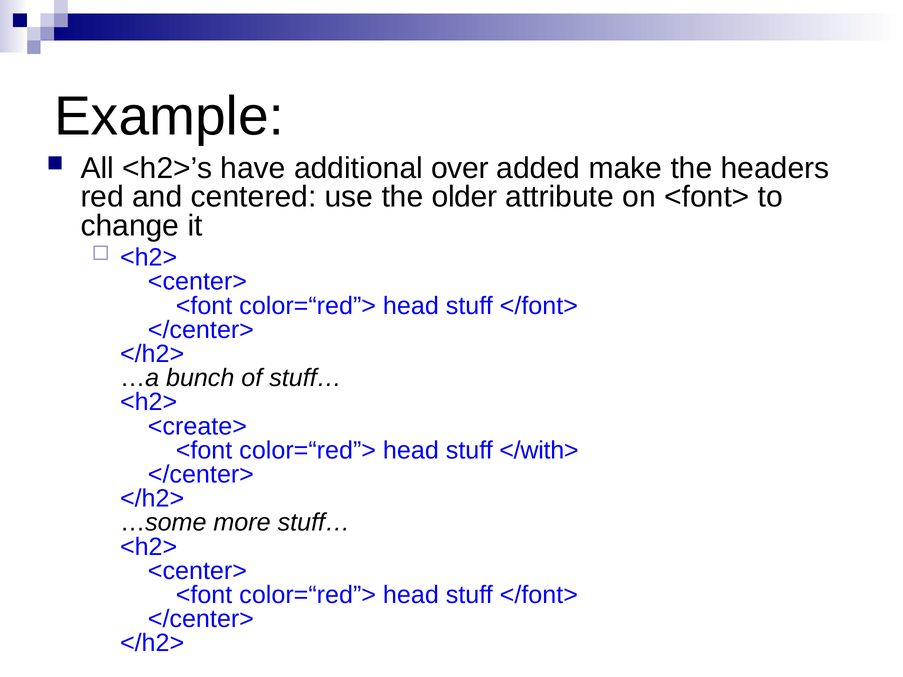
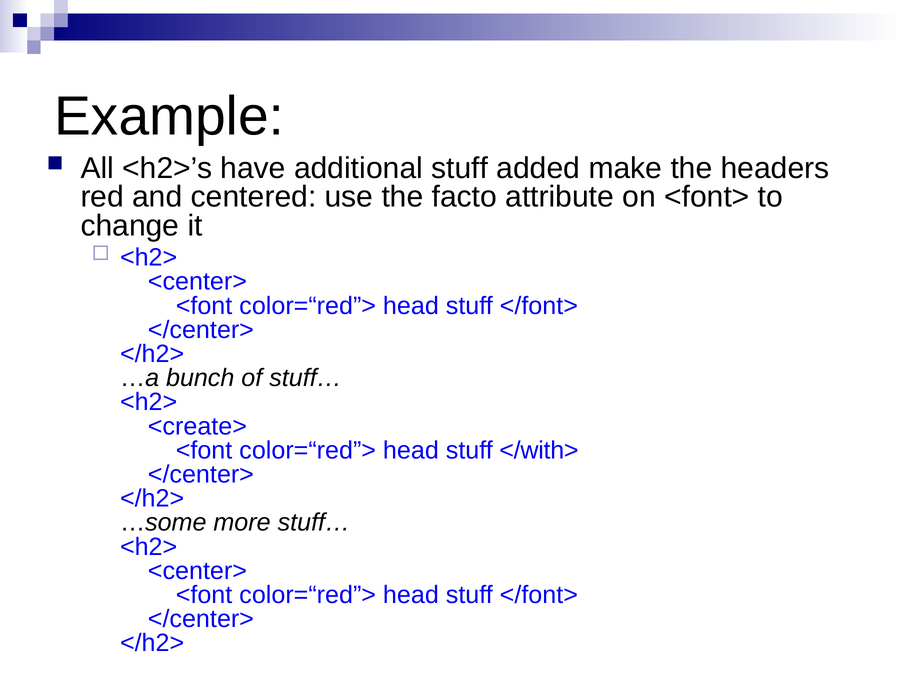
additional over: over -> stuff (460, 168)
older: older -> facto (464, 197)
